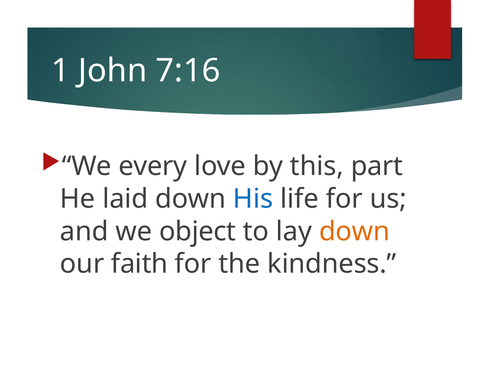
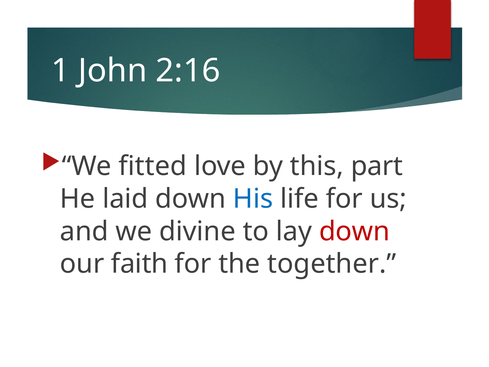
7:16: 7:16 -> 2:16 (188, 71)
every: every -> fitted (153, 166)
object: object -> divine (197, 231)
down colour: orange -> red (354, 231)
kindness: kindness -> together (332, 264)
